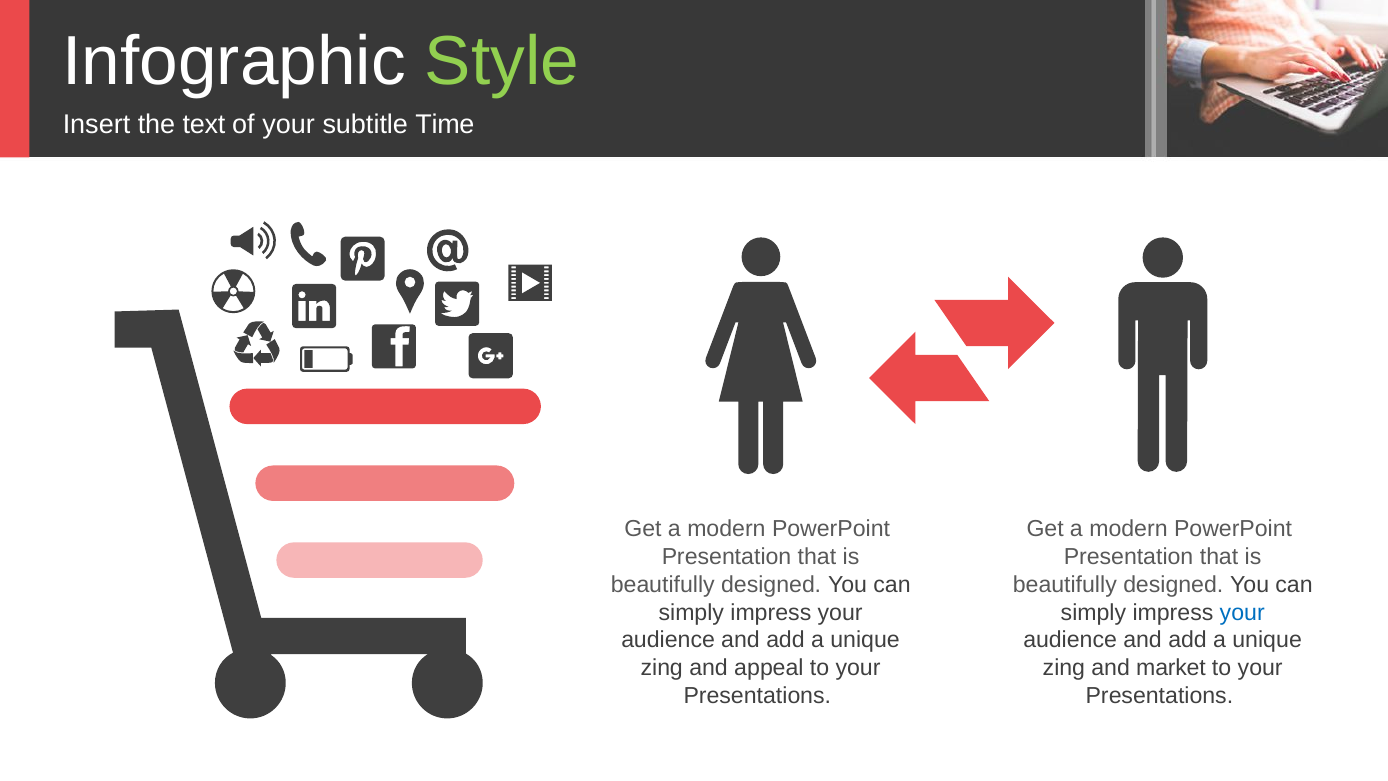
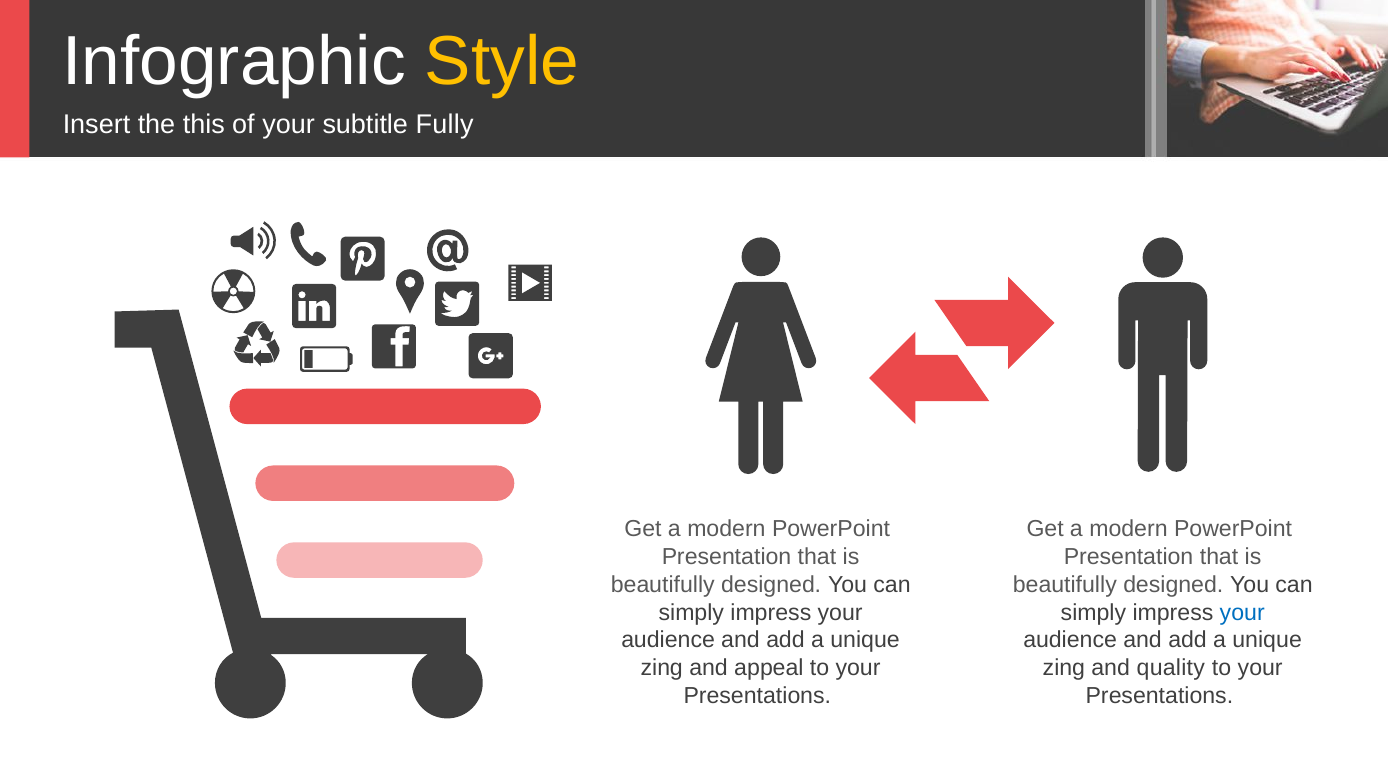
Style colour: light green -> yellow (502, 61)
text: text -> this (204, 124)
Time: Time -> Fully (445, 124)
market: market -> quality (1171, 668)
